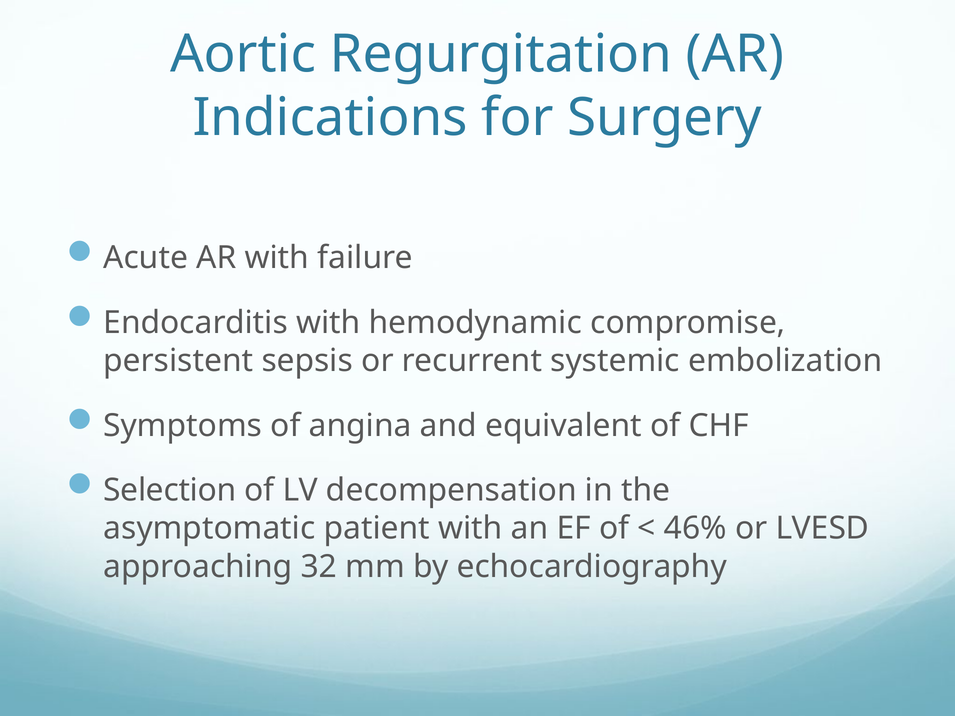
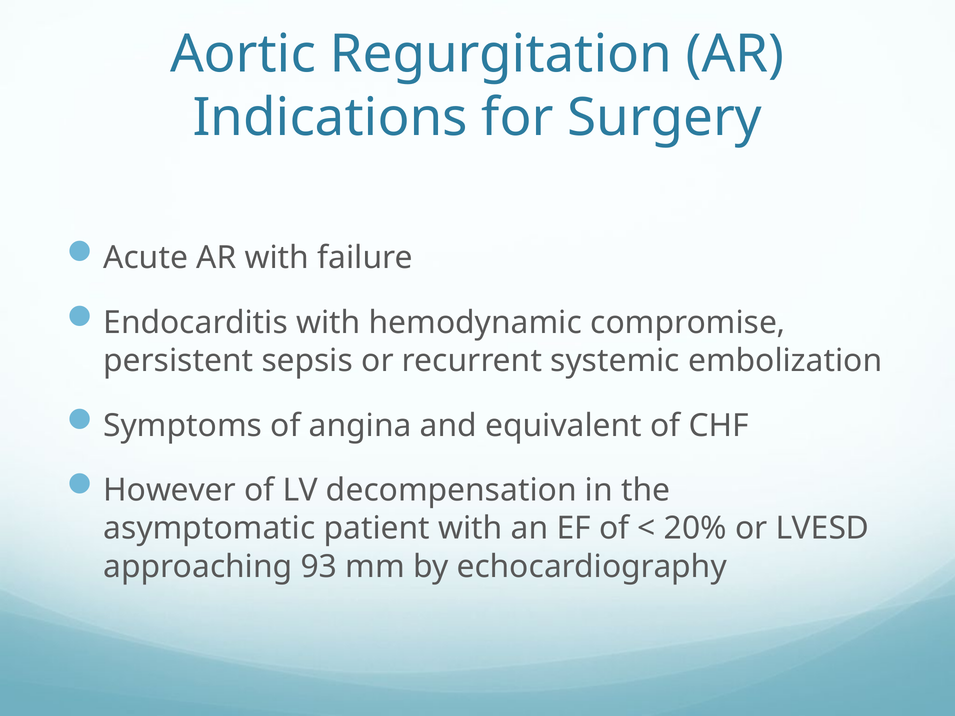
Selection: Selection -> However (170, 490)
46%: 46% -> 20% (695, 529)
32: 32 -> 93 (319, 567)
